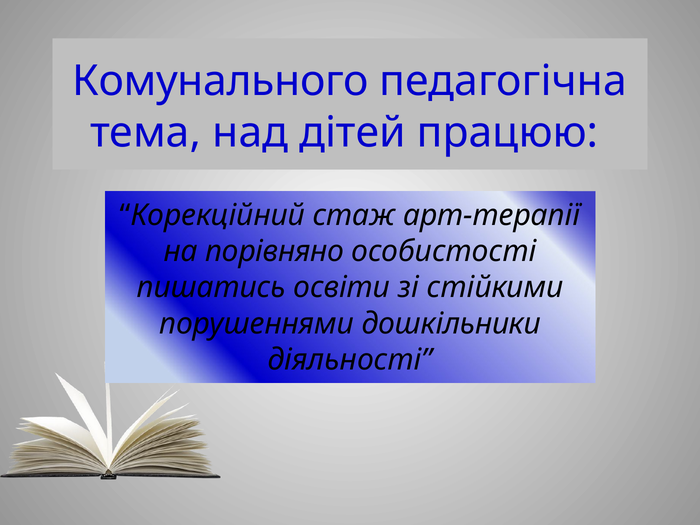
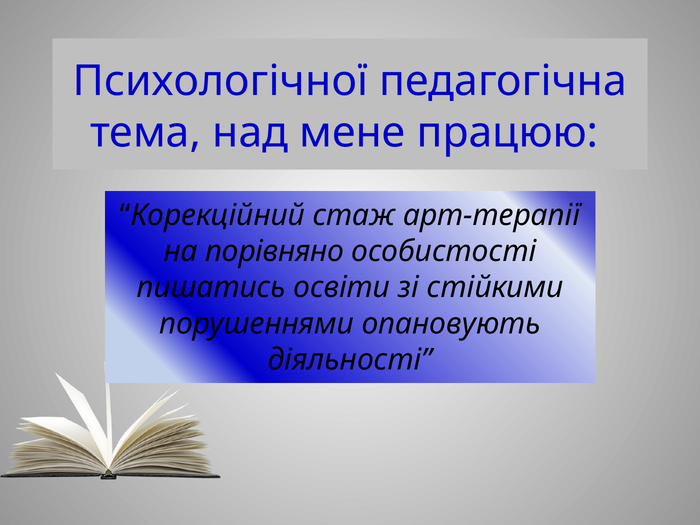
Комунального: Комунального -> Психологічної (220, 81)
дітей: дітей -> мене (352, 133)
дошкільники: дошкільники -> опановують (451, 324)
